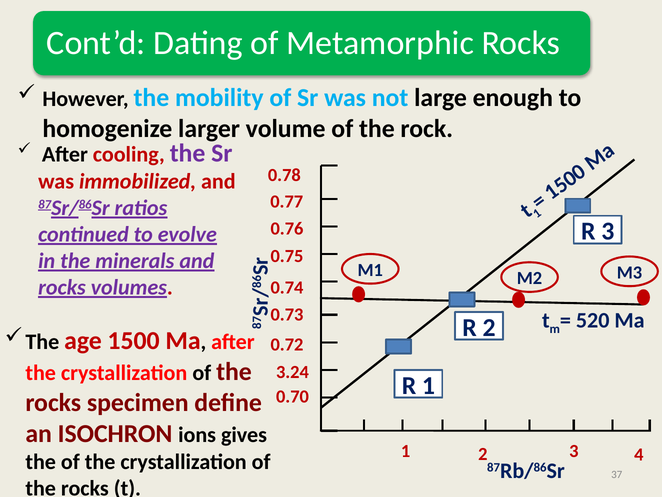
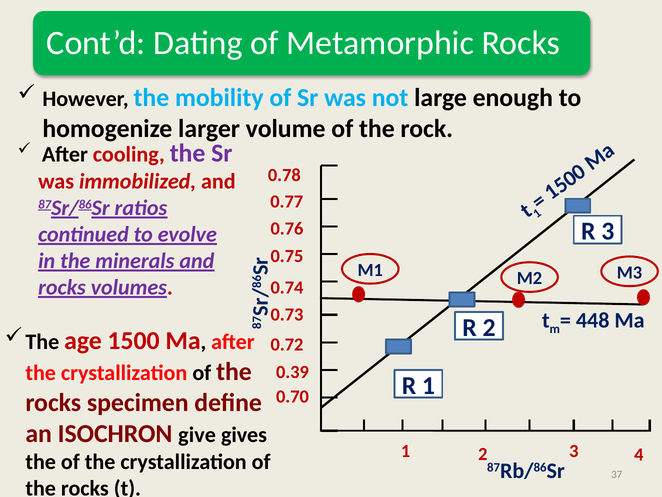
520: 520 -> 448 (593, 320)
3.24: 3.24 -> 0.39 (292, 372)
ions: ions -> give (197, 434)
